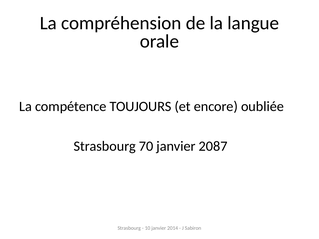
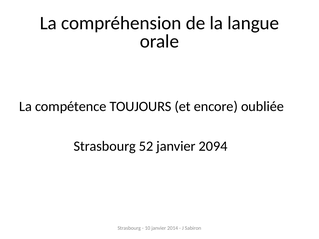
70: 70 -> 52 (146, 146)
2087: 2087 -> 2094 (213, 146)
